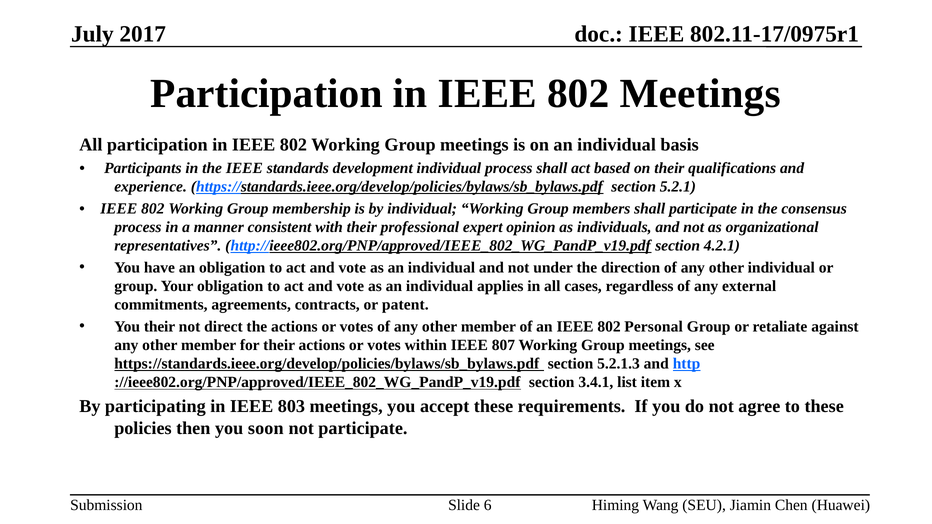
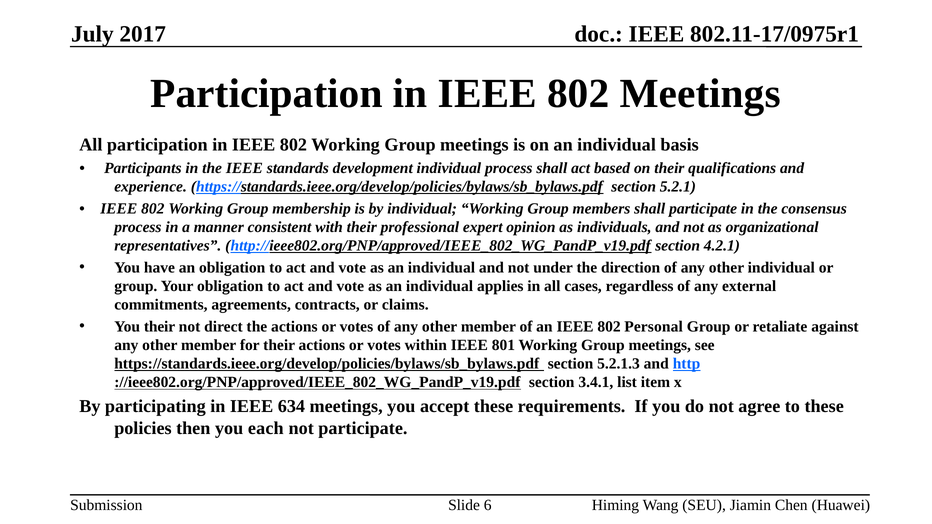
patent: patent -> claims (405, 305)
807: 807 -> 801 (503, 345)
803: 803 -> 634 (291, 407)
soon: soon -> each (266, 428)
